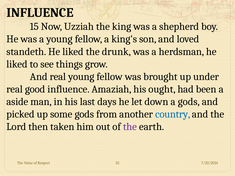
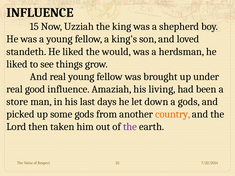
drunk: drunk -> would (116, 52)
ought: ought -> living (162, 89)
aside: aside -> store (17, 102)
country colour: blue -> orange (173, 114)
